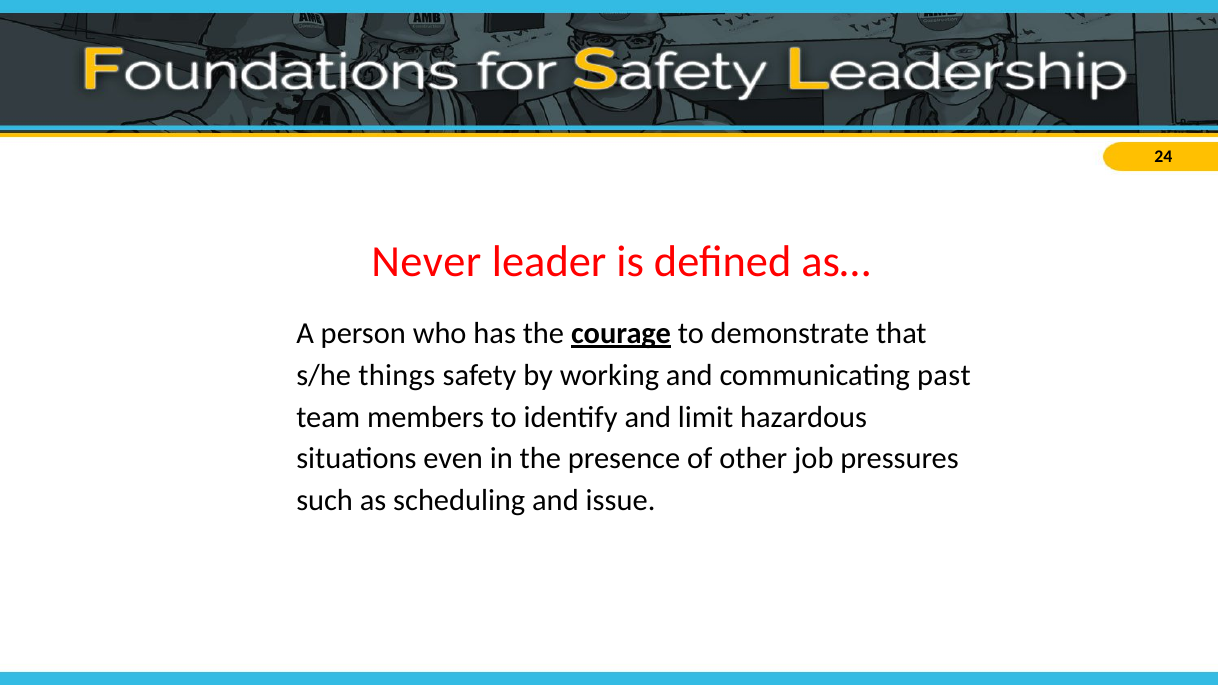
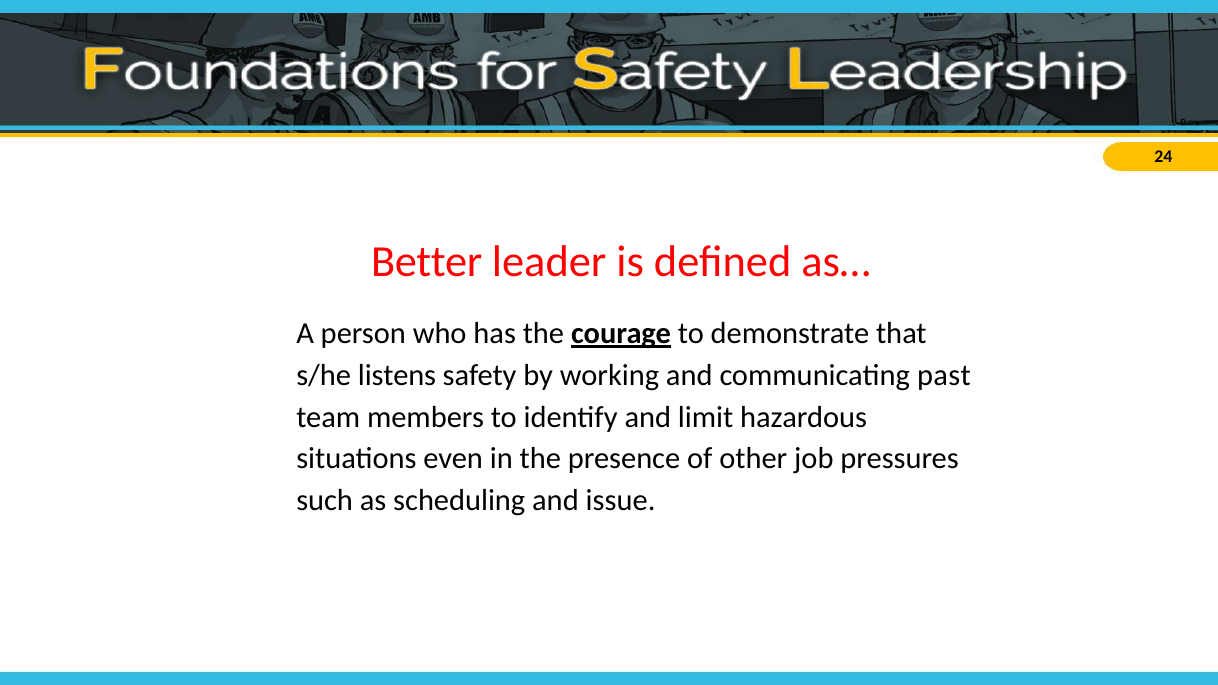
Never: Never -> Better (427, 262)
things: things -> listens (397, 375)
